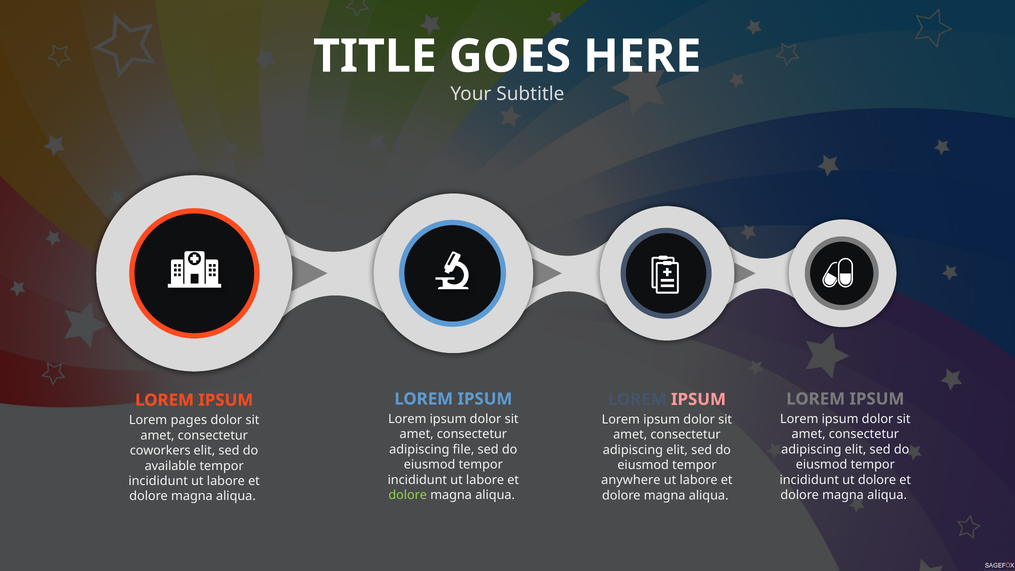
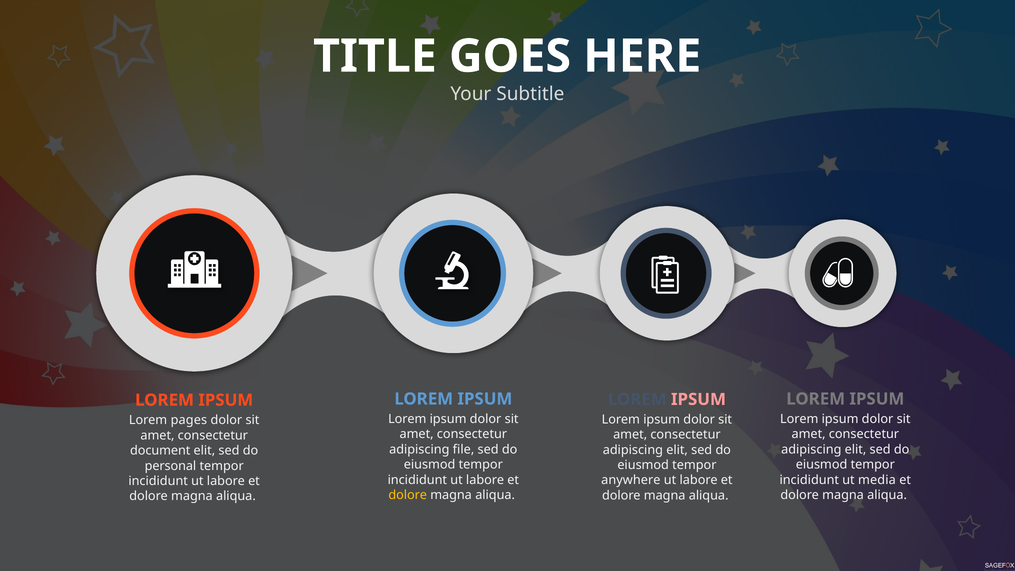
coworkers: coworkers -> document (160, 451)
available: available -> personal (170, 466)
ut dolore: dolore -> media (877, 480)
dolore colour: light green -> yellow (408, 495)
